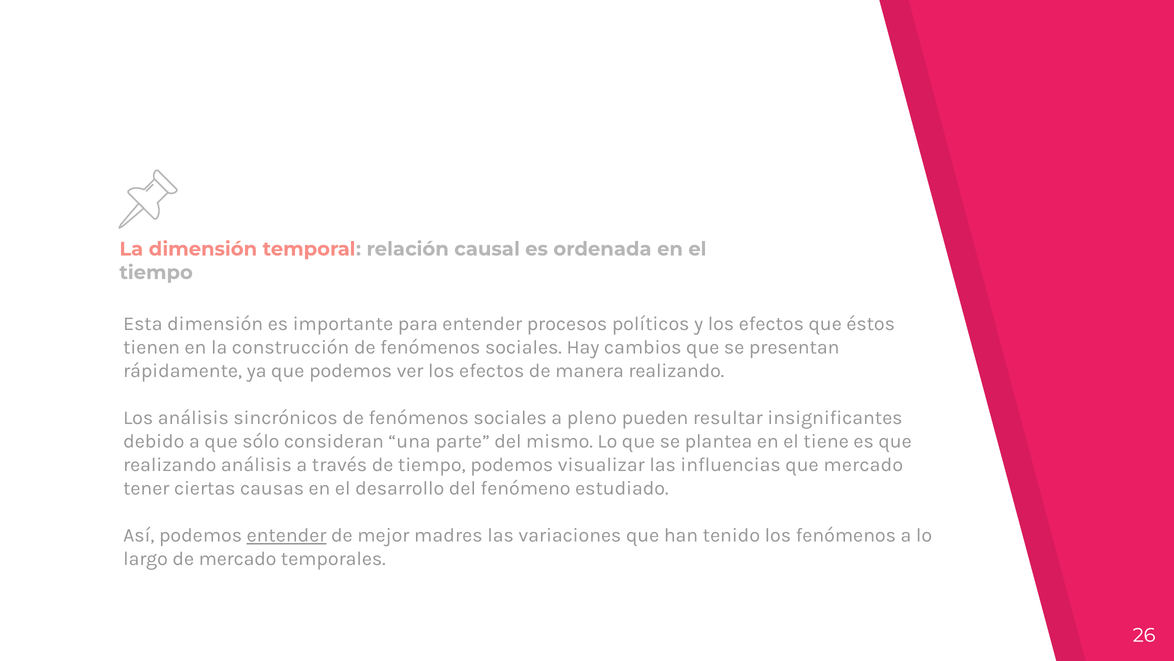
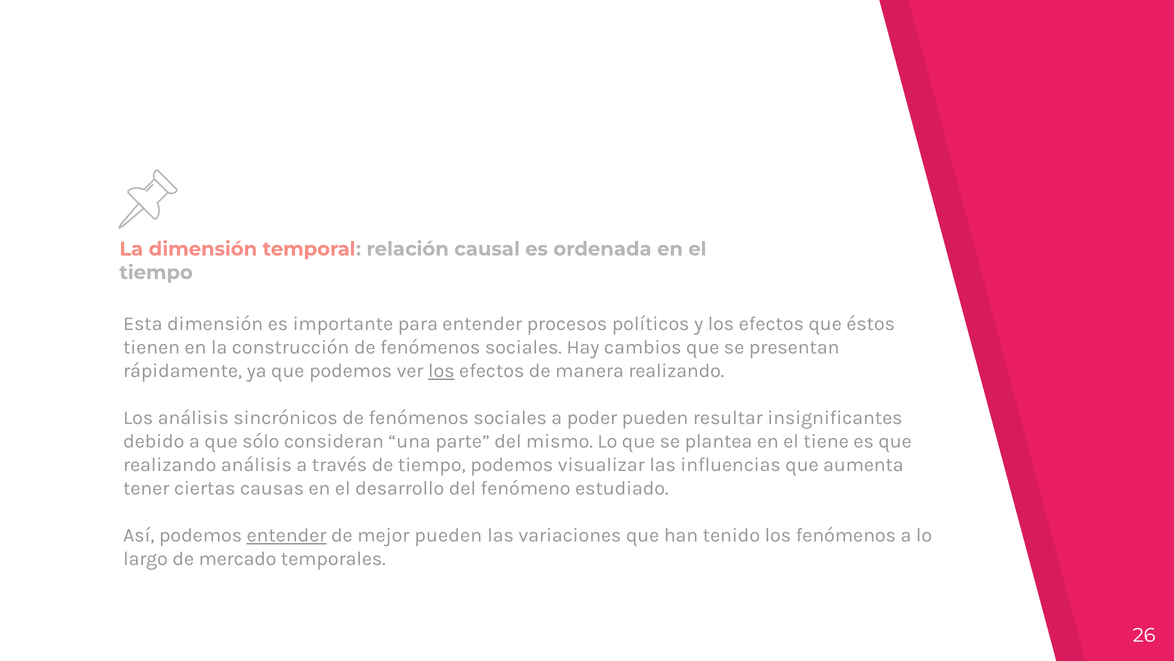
los underline: none -> present (441, 371)
pleno: pleno -> poder (592, 418)
que mercado: mercado -> aumenta (863, 464)
mejor madres: madres -> pueden (448, 535)
